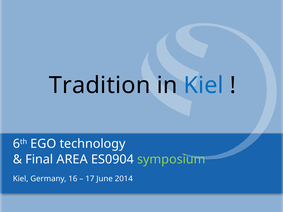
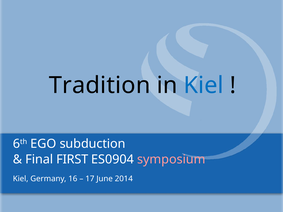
technology: technology -> subduction (93, 144)
AREA: AREA -> FIRST (72, 160)
symposium colour: light green -> pink (171, 160)
